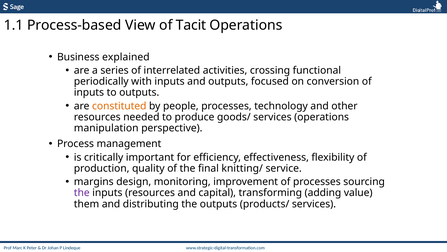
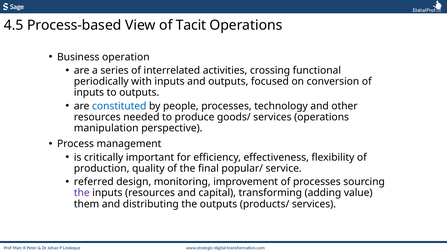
1.1: 1.1 -> 4.5 (14, 25)
explained: explained -> operation (126, 57)
constituted colour: orange -> blue (119, 106)
knitting/: knitting/ -> popular/ (242, 168)
margins: margins -> referred (94, 181)
